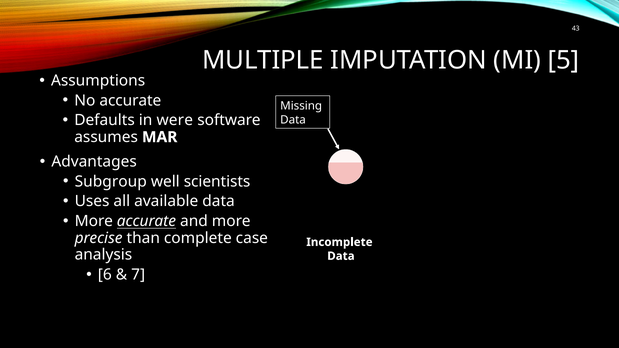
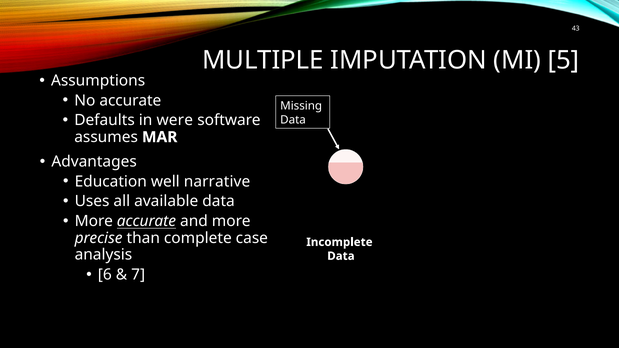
Subgroup: Subgroup -> Education (111, 182)
scientists: scientists -> narrative (217, 182)
